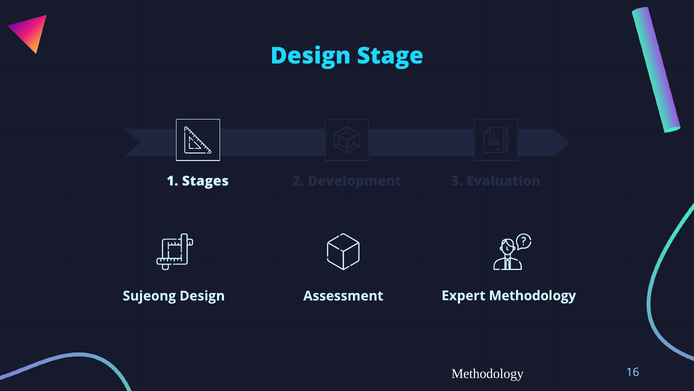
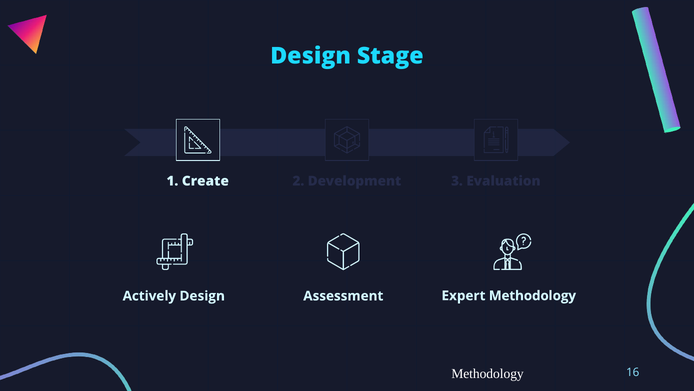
Stages: Stages -> Create (205, 181)
Sujeong: Sujeong -> Actively (149, 296)
